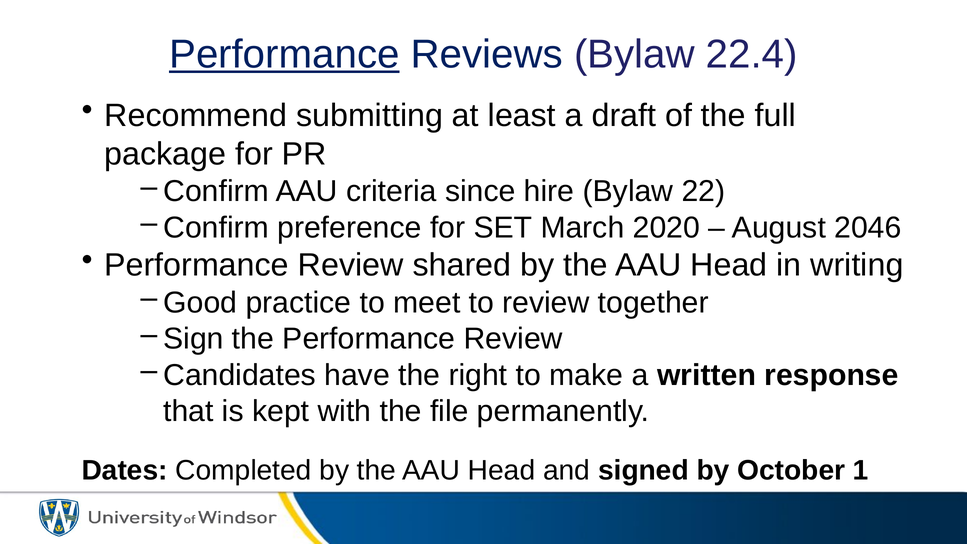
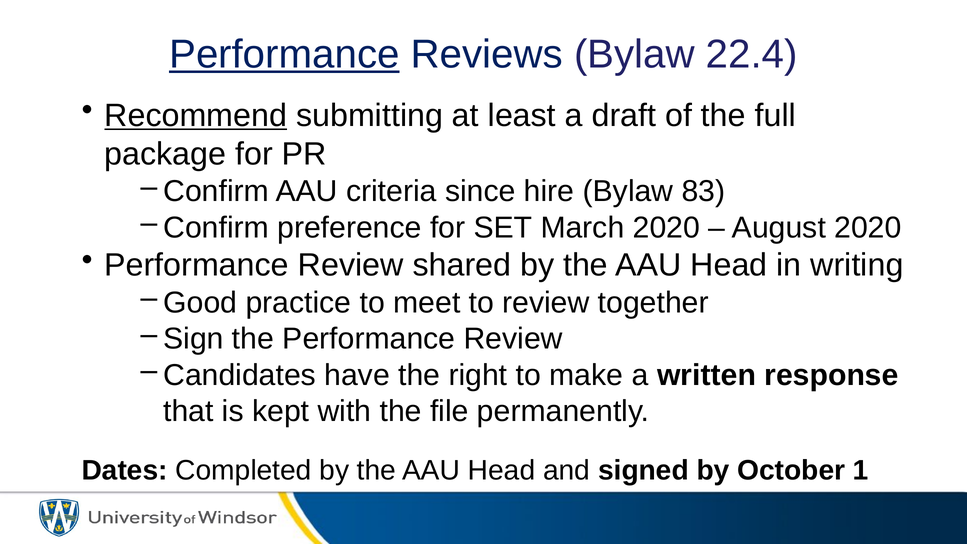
Recommend underline: none -> present (196, 115)
22: 22 -> 83 (703, 191)
August 2046: 2046 -> 2020 (868, 228)
